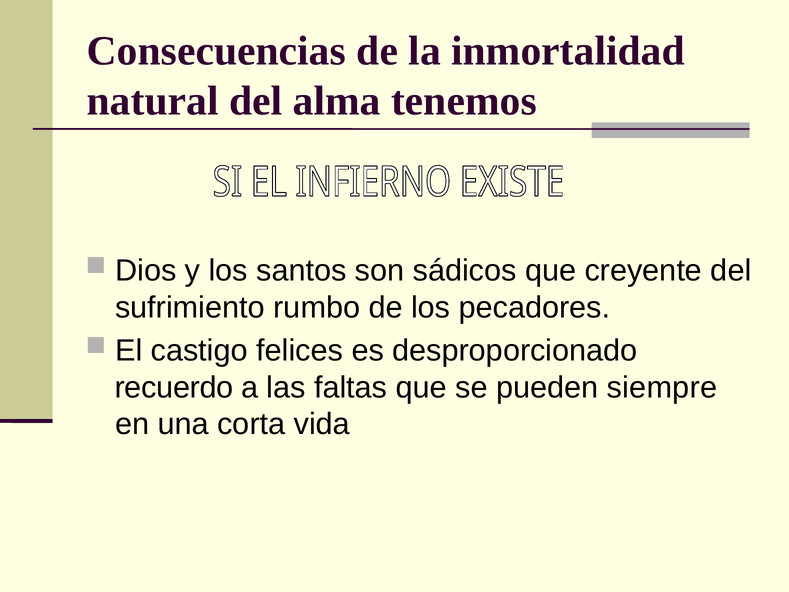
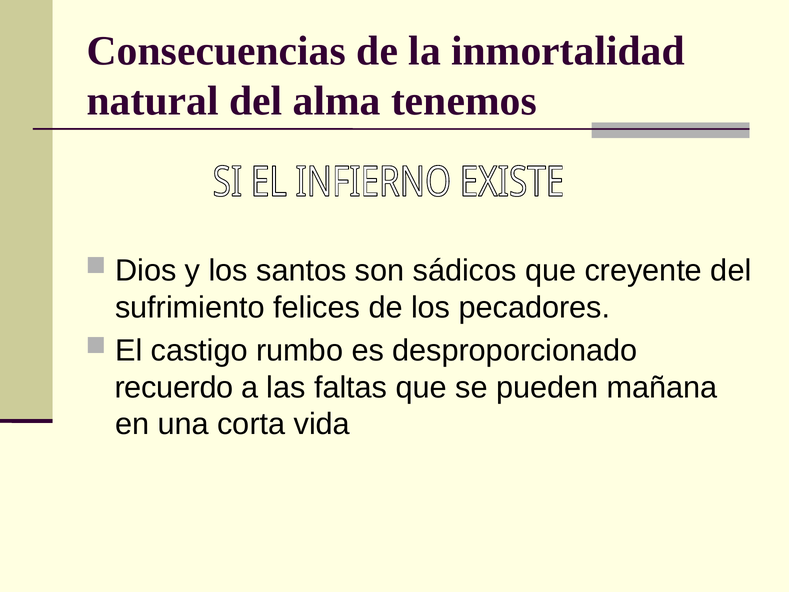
rumbo: rumbo -> felices (317, 307)
felices: felices -> rumbo (300, 350)
siempre: siempre -> mañana (662, 387)
